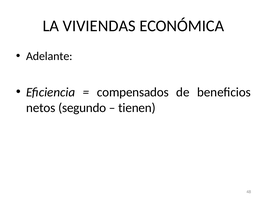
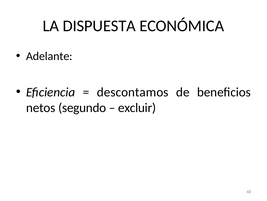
VIVIENDAS: VIVIENDAS -> DISPUESTA (99, 26)
compensados: compensados -> descontamos (133, 92)
tienen: tienen -> excluir (137, 107)
